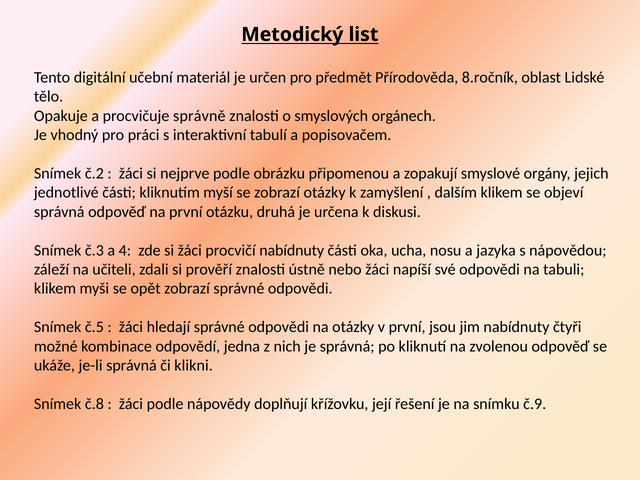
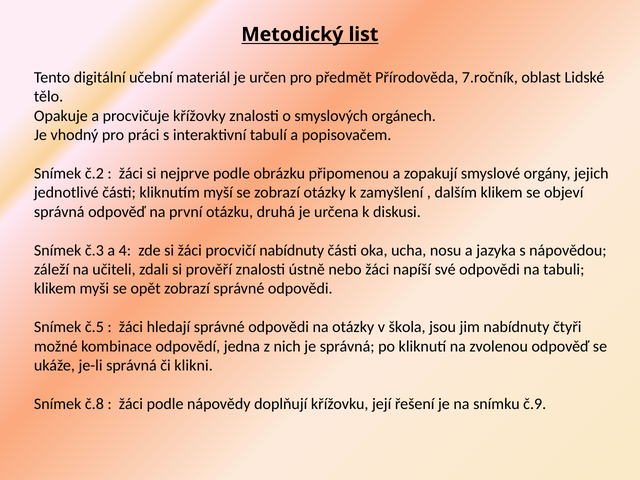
8.ročník: 8.ročník -> 7.ročník (490, 77)
správně: správně -> křížovky (199, 116)
v první: první -> škola (407, 327)
